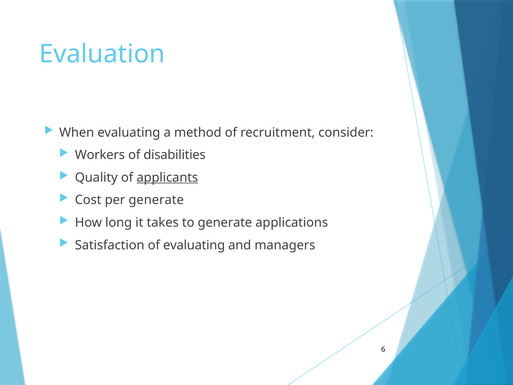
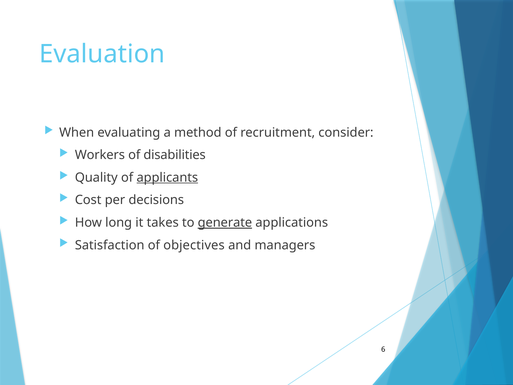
per generate: generate -> decisions (156, 200)
generate underline: none -> present (225, 222)
of evaluating: evaluating -> objectives (194, 245)
